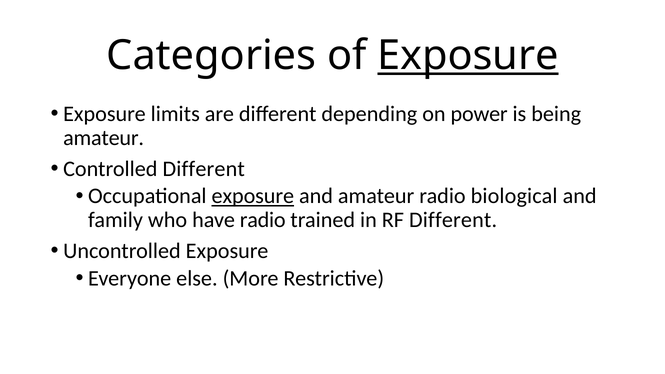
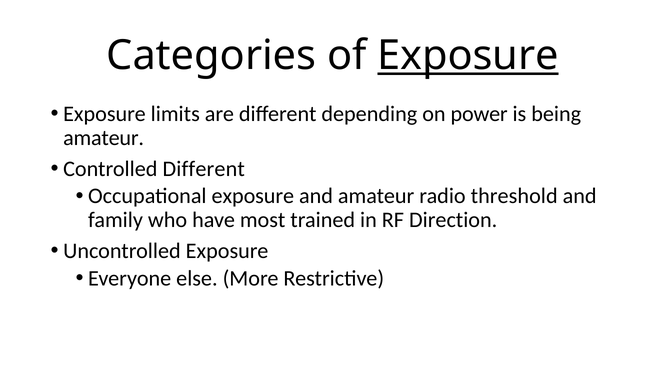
exposure underline: present -> none (253, 196)
biological: biological -> threshold (514, 196)
have radio: radio -> most (263, 220)
RF Different: Different -> Direction (453, 220)
